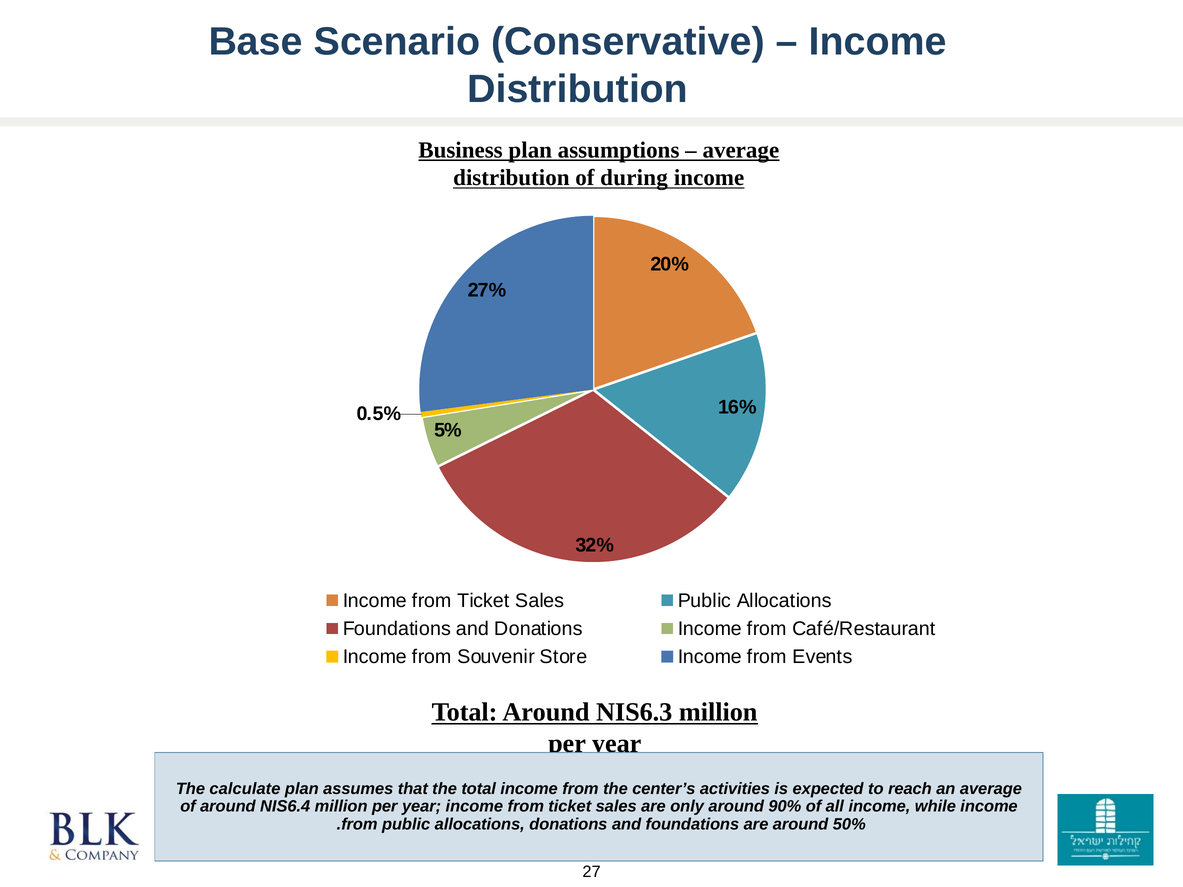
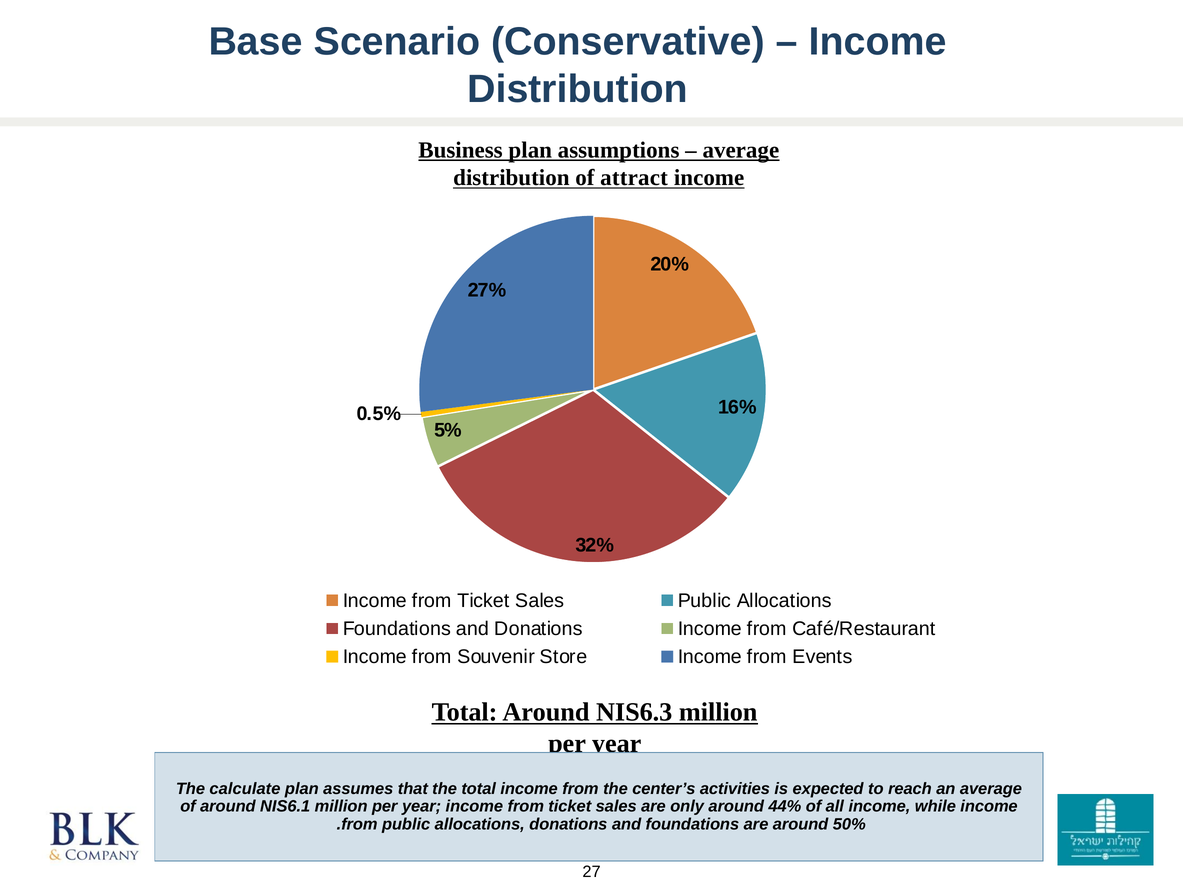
during: during -> attract (634, 178)
NIS6.4: NIS6.4 -> NIS6.1 (285, 807)
90%: 90% -> 44% (785, 807)
